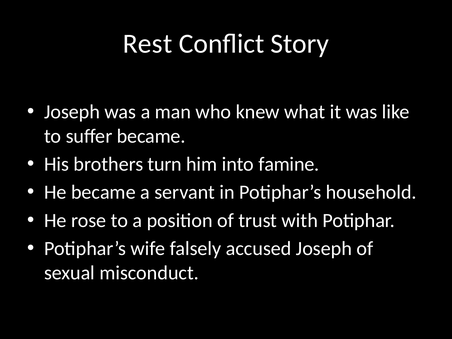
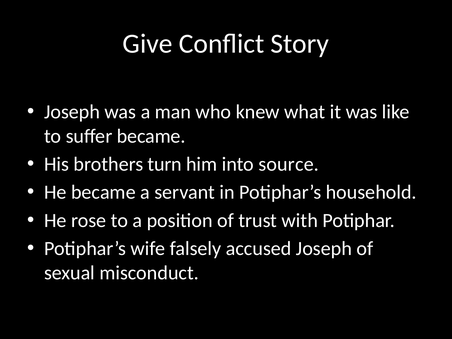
Rest: Rest -> Give (148, 44)
famine: famine -> source (289, 164)
